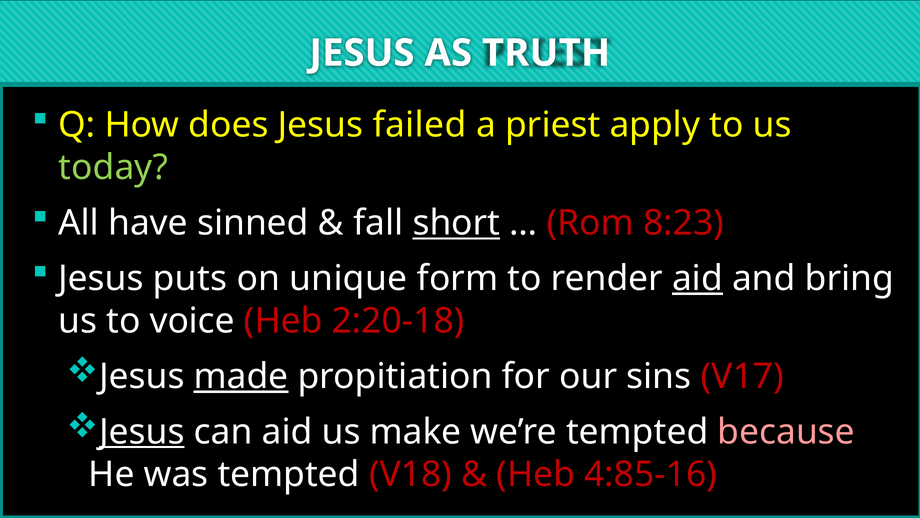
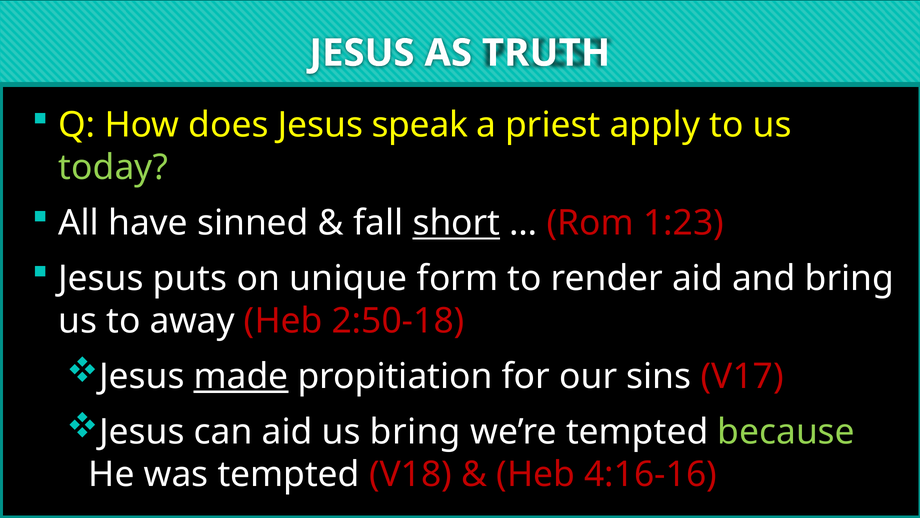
failed: failed -> speak (420, 125)
8:23: 8:23 -> 1:23 (684, 223)
aid underline: present -> none (697, 278)
voice: voice -> away (192, 321)
2:20-18: 2:20-18 -> 2:50-18 (398, 321)
Jesus underline: present -> none (142, 431)
us make: make -> bring (415, 431)
because colour: pink -> light green (786, 431)
4:85-16: 4:85-16 -> 4:16-16 (651, 474)
